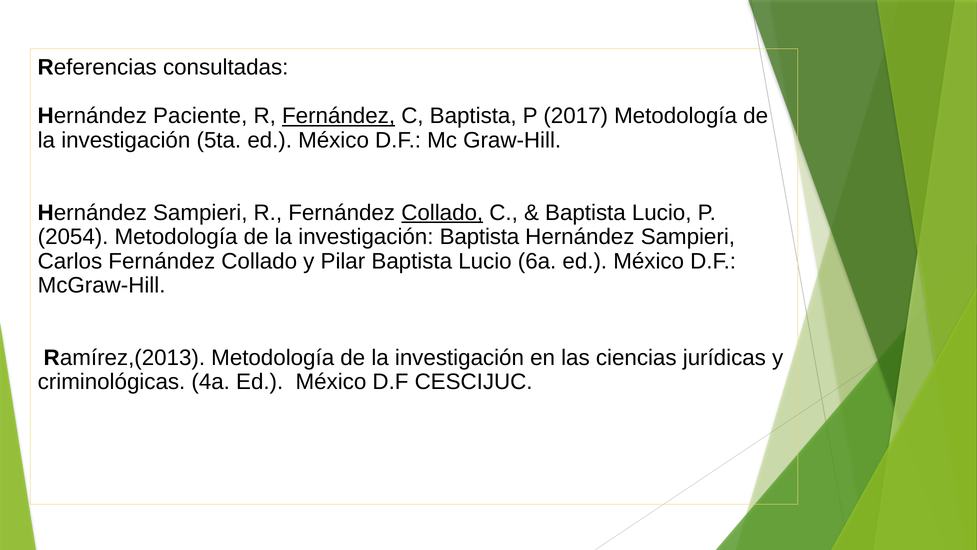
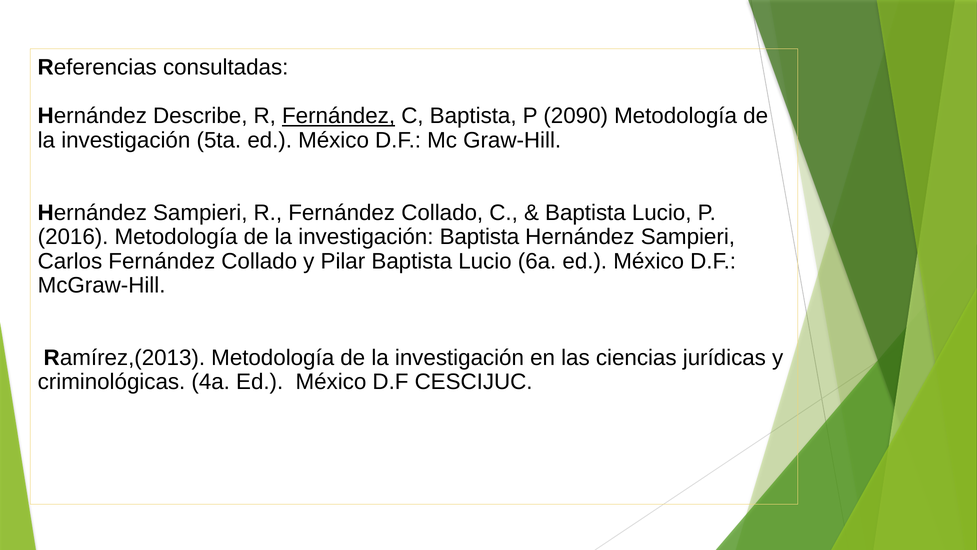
Paciente: Paciente -> Describe (200, 116)
2017: 2017 -> 2090 (576, 116)
Collado underline: present -> none (442, 213)
2054: 2054 -> 2016 (73, 237)
